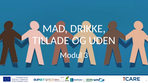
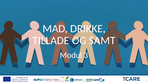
UDEN: UDEN -> SAMT (102, 41)
